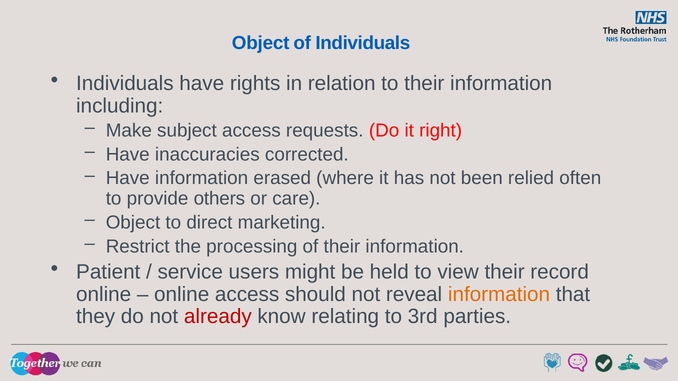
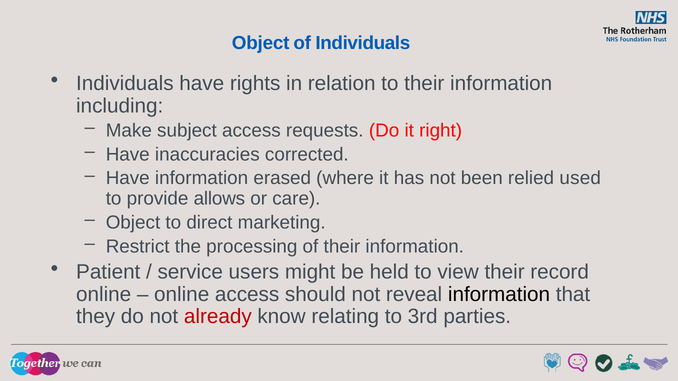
often: often -> used (580, 178)
others: others -> allows (219, 199)
information colour: orange -> black (499, 295)
